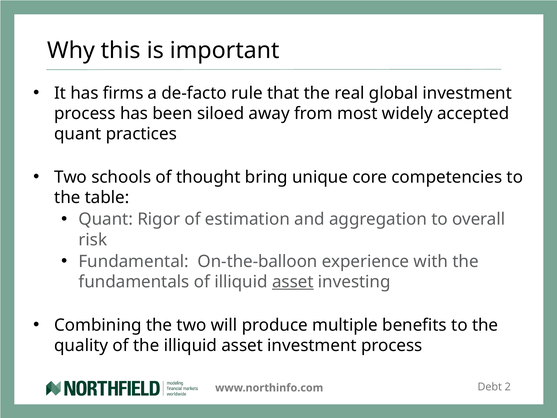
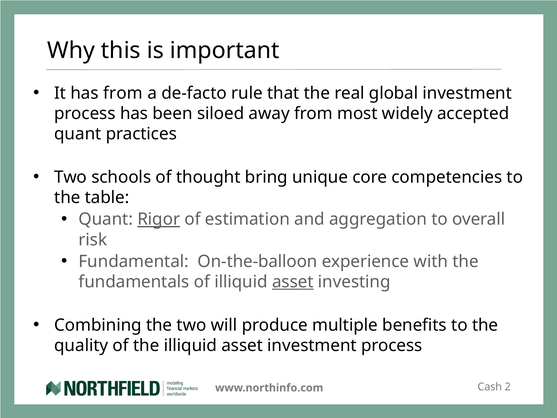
has firms: firms -> from (123, 93)
Rigor underline: none -> present (159, 219)
Debt: Debt -> Cash (490, 387)
